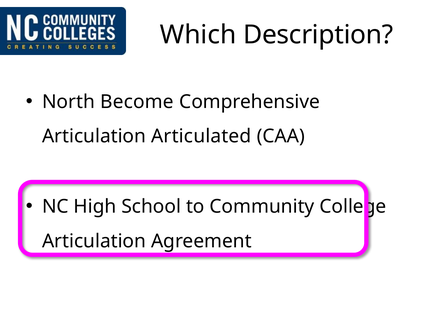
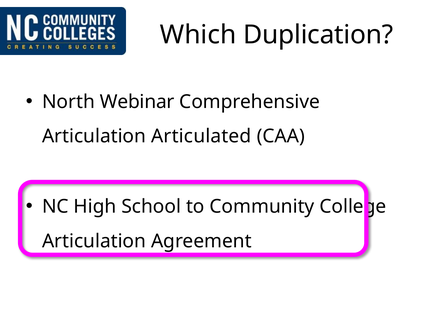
Description: Description -> Duplication (318, 35)
Become: Become -> Webinar (137, 102)
